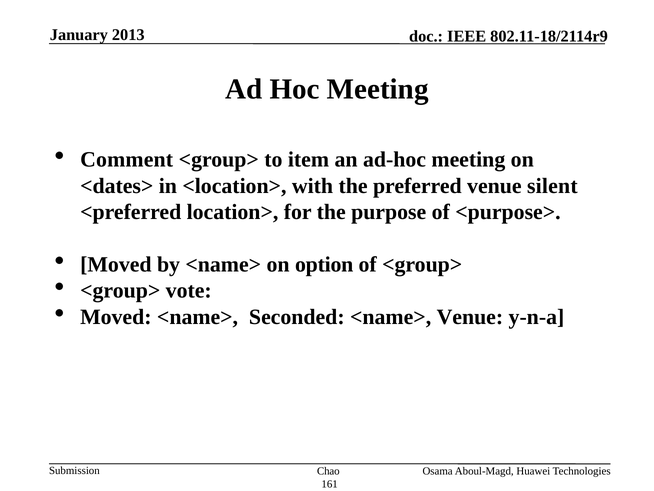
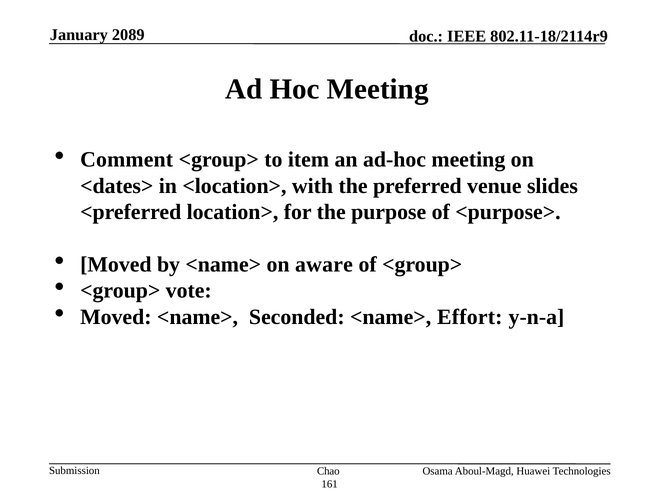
2013: 2013 -> 2089 (128, 35)
silent: silent -> slides (552, 186)
option: option -> aware (324, 264)
<name> Venue: Venue -> Effort (470, 317)
